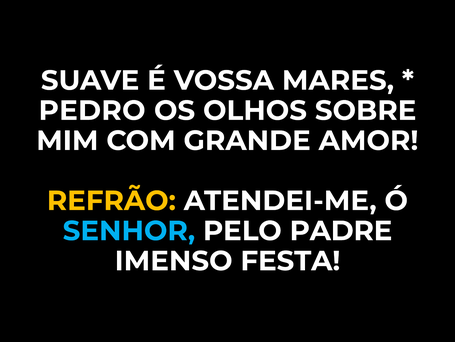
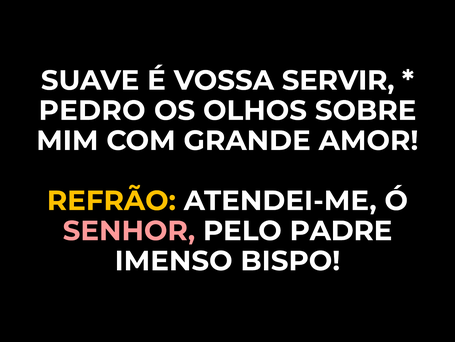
MARES: MARES -> SERVIR (338, 80)
SENHOR colour: light blue -> pink (129, 230)
FESTA: FESTA -> BISPO (290, 260)
